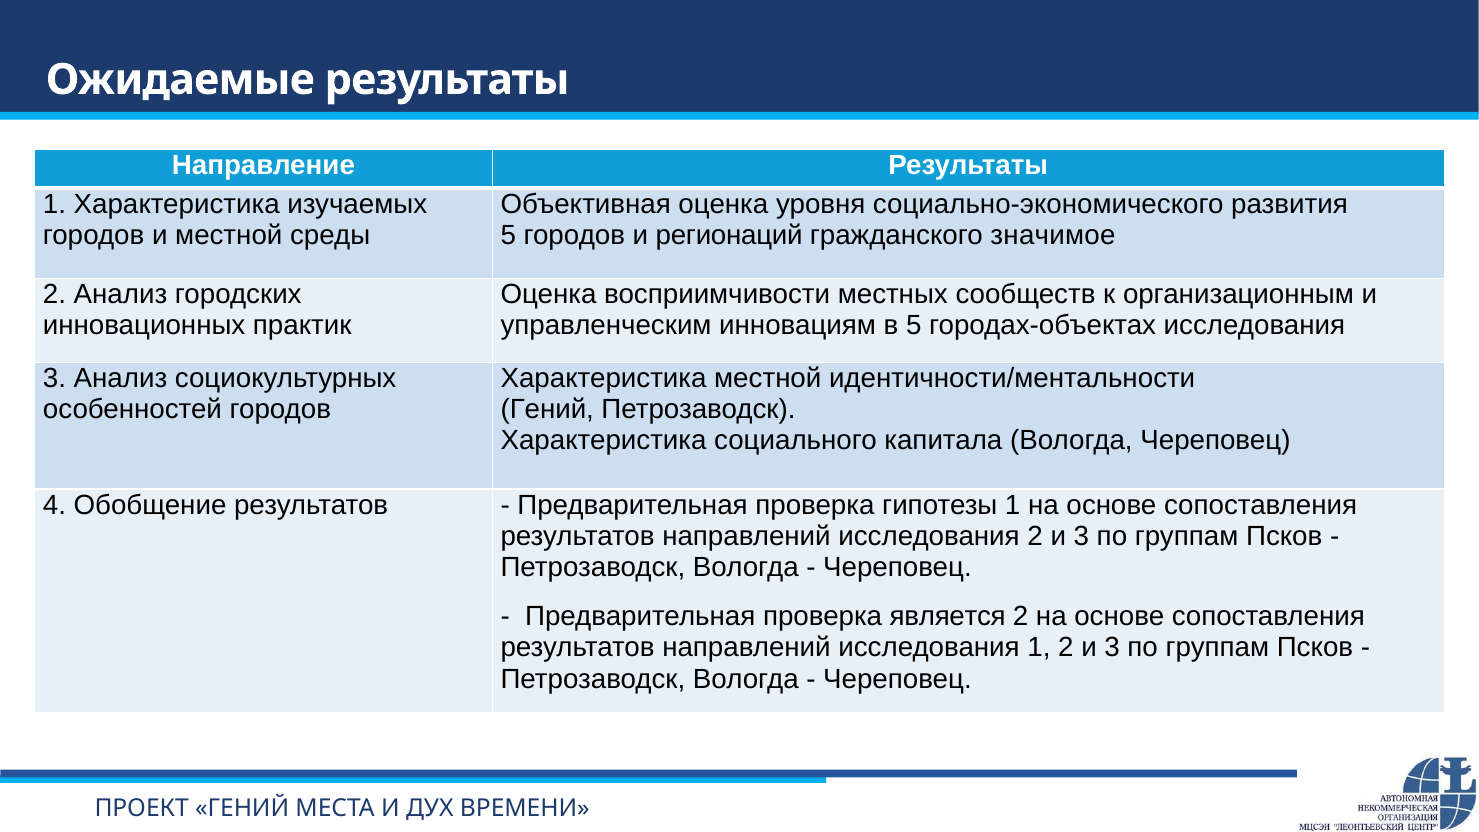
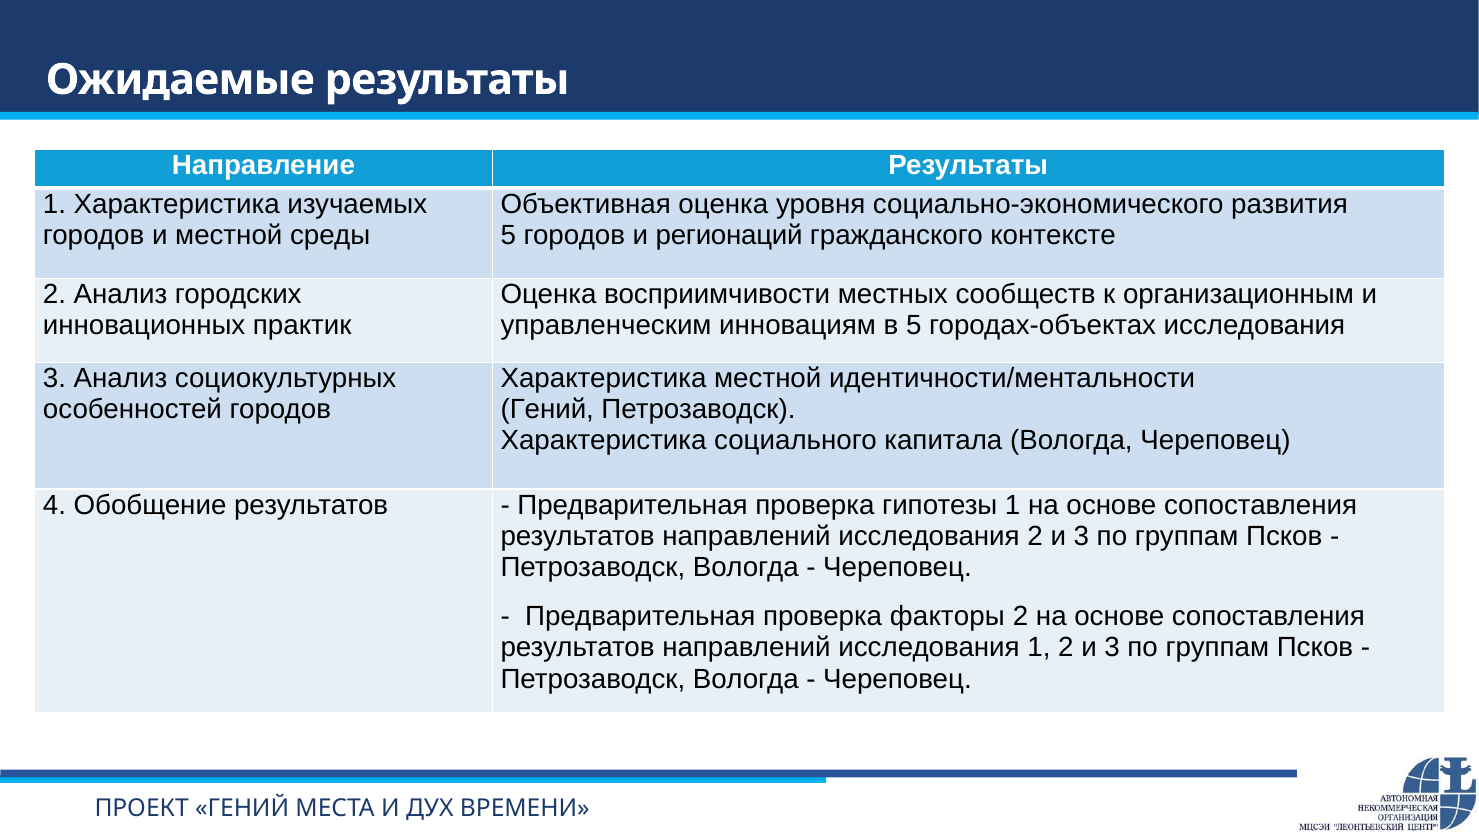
значимое: значимое -> контексте (1053, 235)
является: является -> факторы (947, 617)
